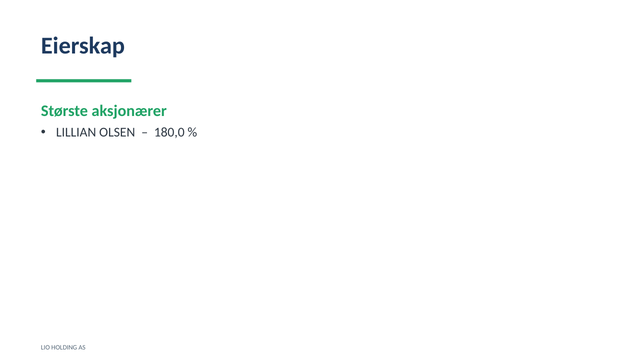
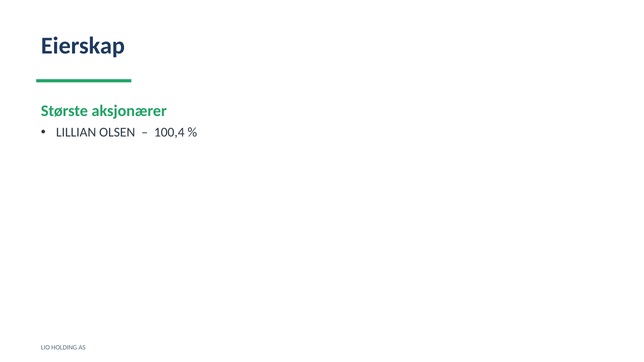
180,0: 180,0 -> 100,4 (169, 132)
